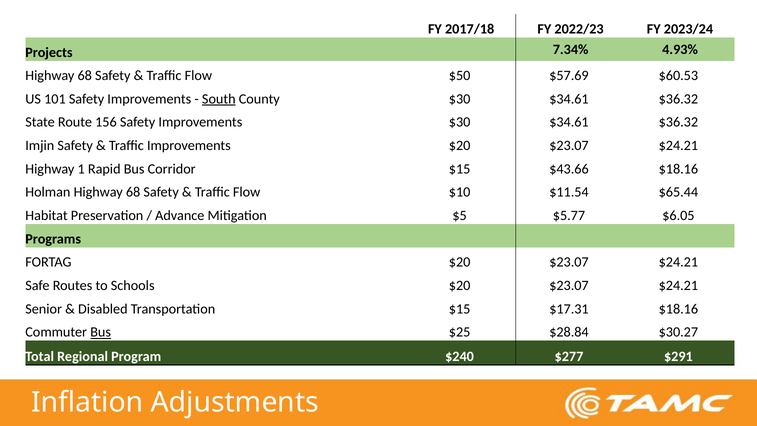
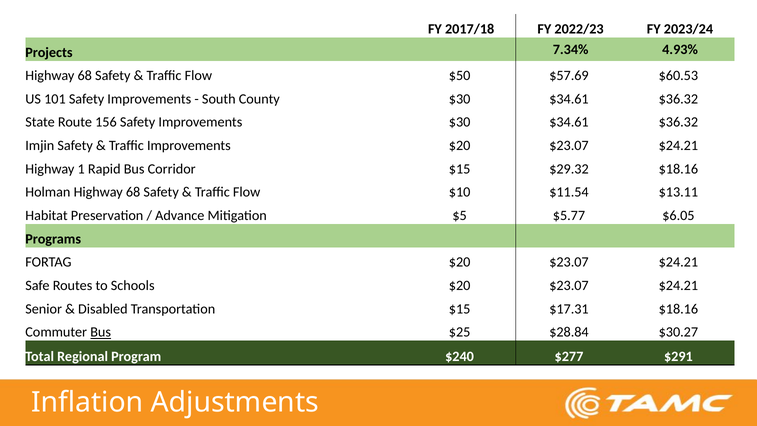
South underline: present -> none (219, 99)
$43.66: $43.66 -> $29.32 (569, 169)
$65.44: $65.44 -> $13.11 (678, 192)
